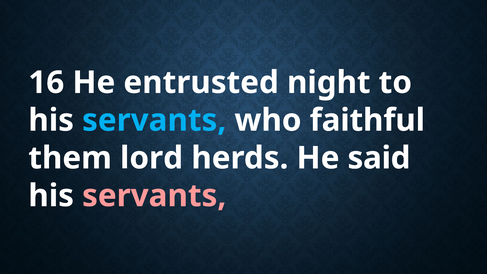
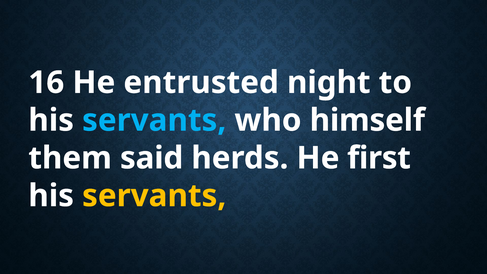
faithful: faithful -> himself (367, 120)
lord: lord -> said (152, 158)
said: said -> first (379, 158)
servants colour: pink -> yellow (154, 196)
